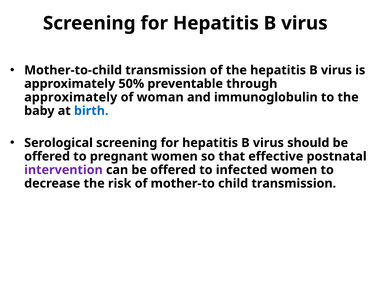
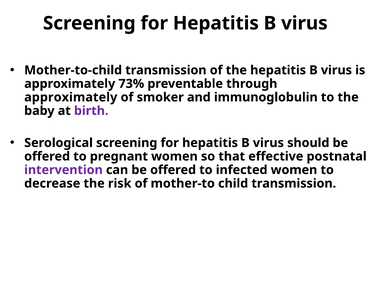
50%: 50% -> 73% (131, 84)
woman: woman -> smoker (160, 98)
birth colour: blue -> purple (91, 111)
